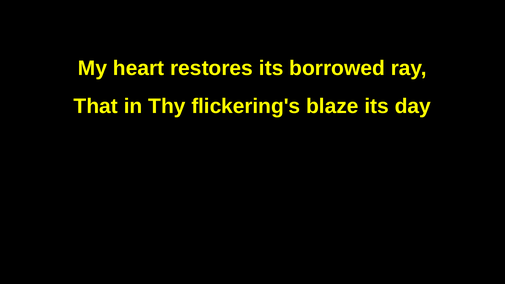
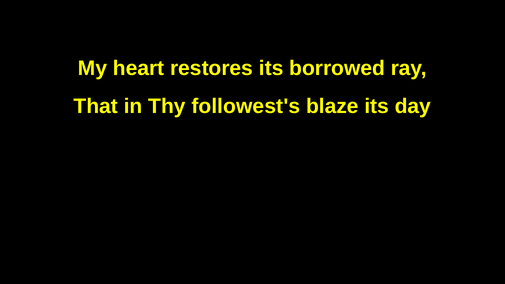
flickering's: flickering's -> followest's (246, 106)
